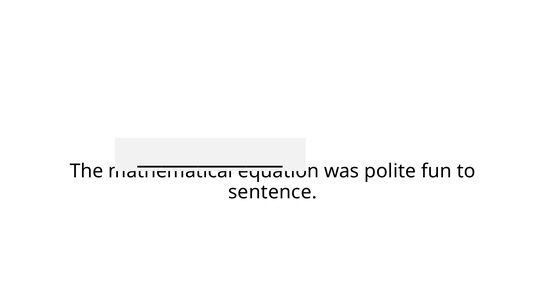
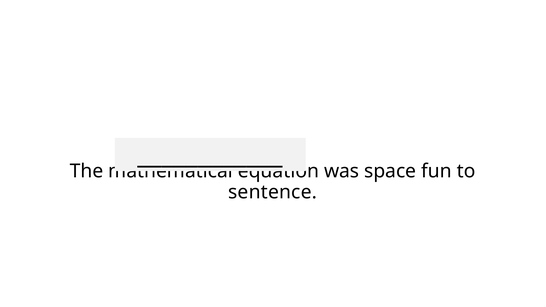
polite: polite -> space (390, 171)
